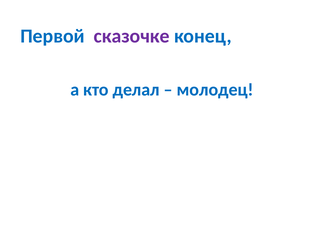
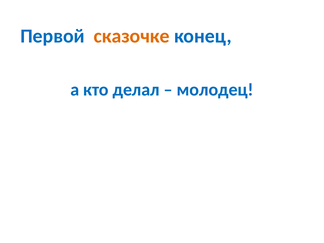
сказочке colour: purple -> orange (132, 36)
